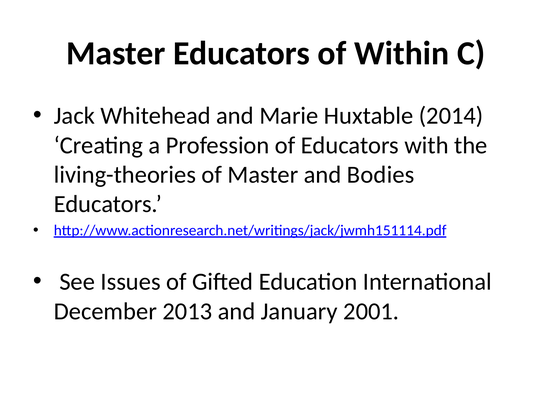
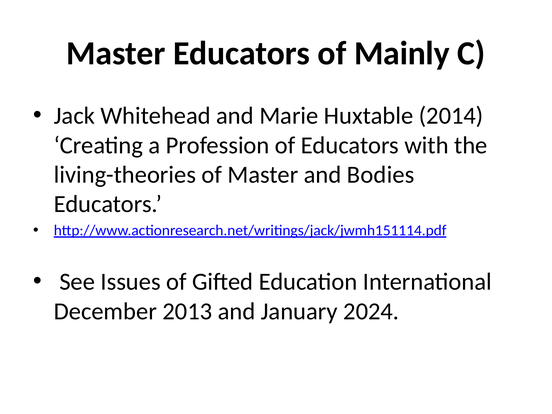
Within: Within -> Mainly (402, 53)
2001: 2001 -> 2024 (371, 311)
